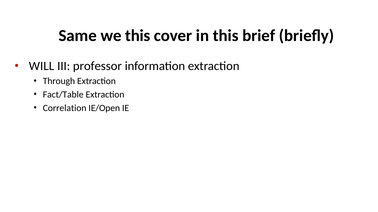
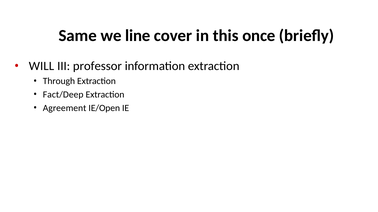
we this: this -> line (138, 36)
brief: brief -> once (259, 36)
Fact/Table: Fact/Table -> Fact/Deep (63, 95)
Correlation: Correlation -> Agreement (65, 108)
